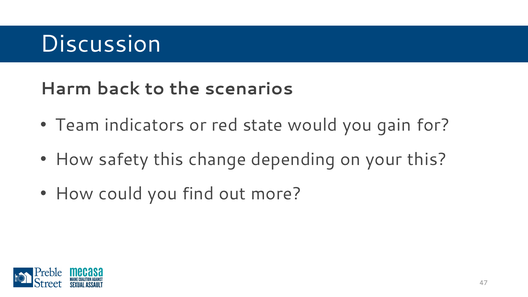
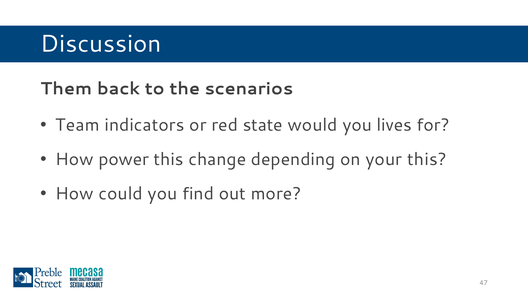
Harm: Harm -> Them (66, 89)
gain: gain -> lives (394, 125)
safety: safety -> power (124, 159)
